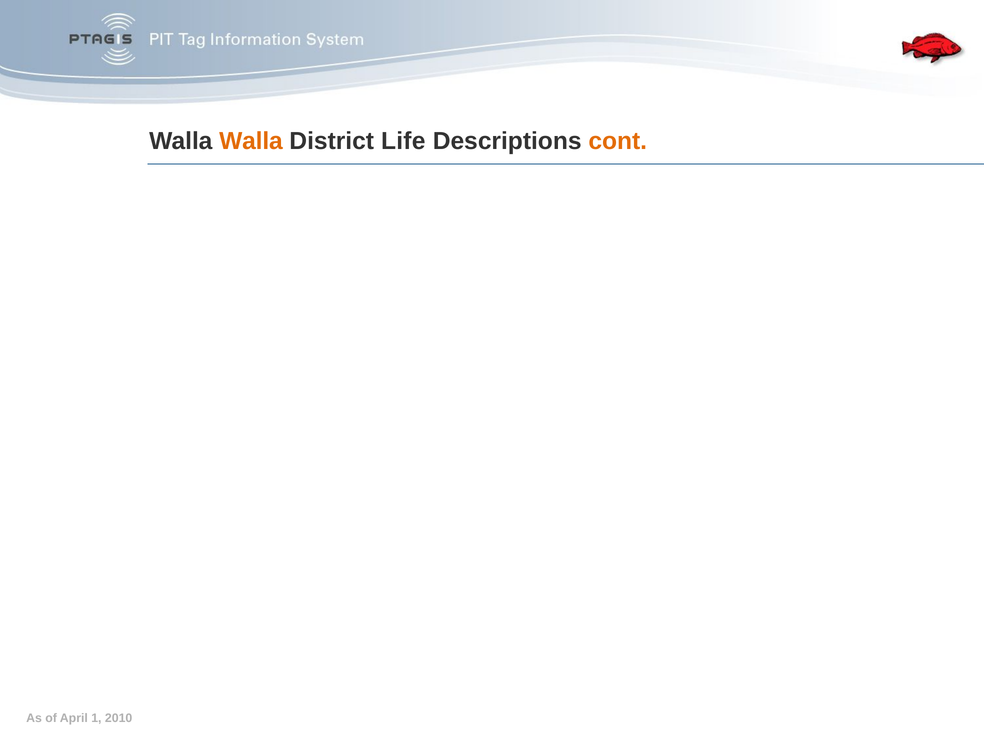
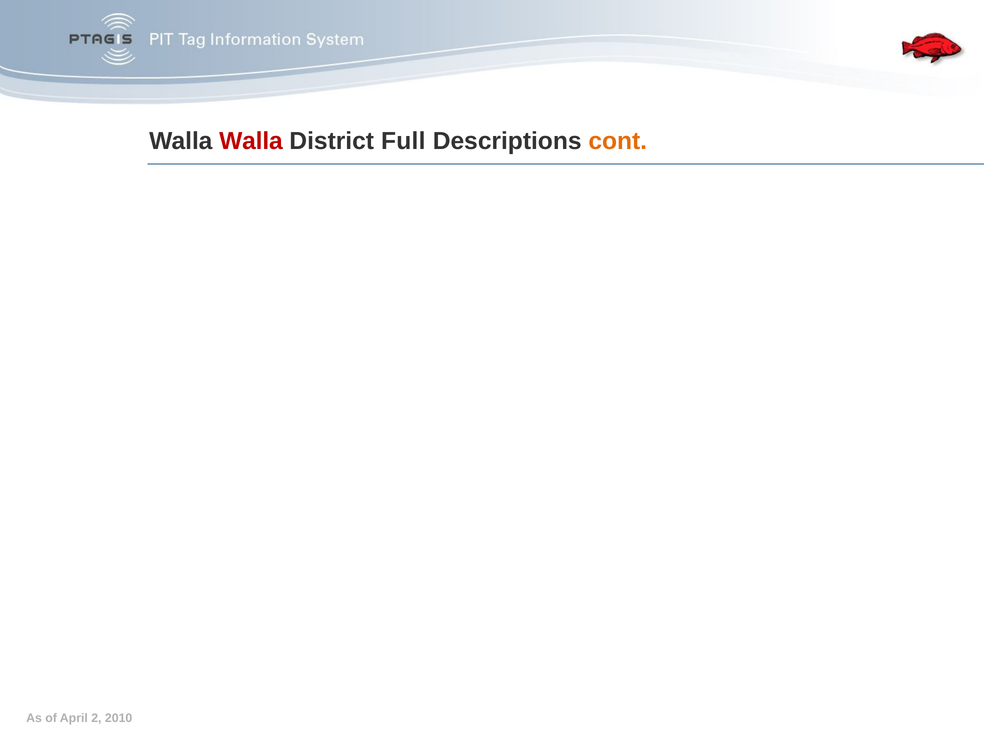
Walla colour: orange -> red (251, 141)
District Life: Life -> Full (403, 141)
1: 1 -> 2 (96, 718)
